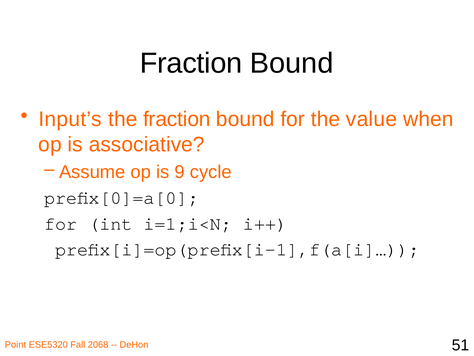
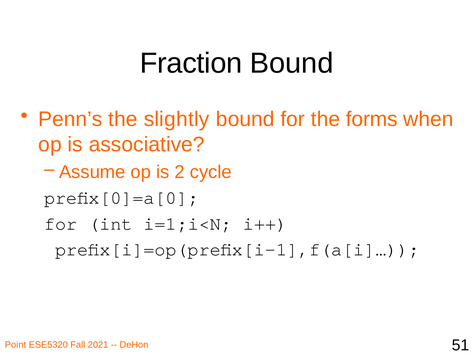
Input’s: Input’s -> Penn’s (70, 119)
the fraction: fraction -> slightly (177, 119)
value: value -> forms (372, 119)
9: 9 -> 2 (180, 172)
2068: 2068 -> 2021 (98, 344)
